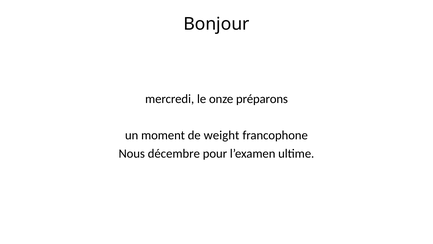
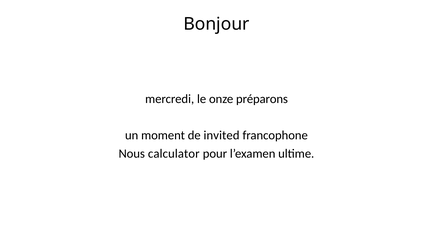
weight: weight -> invited (222, 135)
décembre: décembre -> calculator (174, 153)
